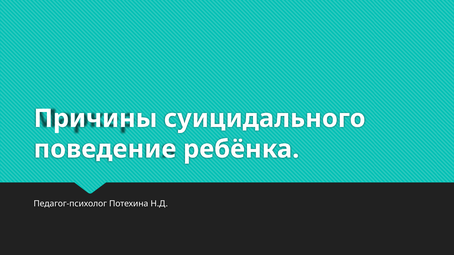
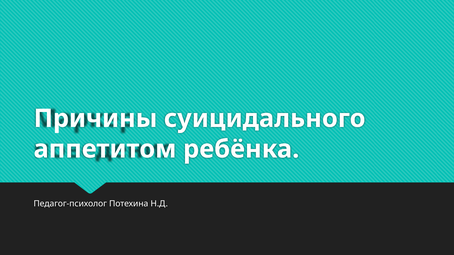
поведение: поведение -> аппетитом (105, 149)
